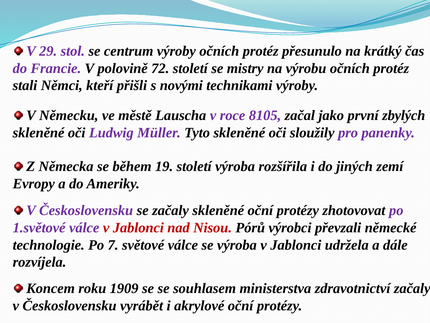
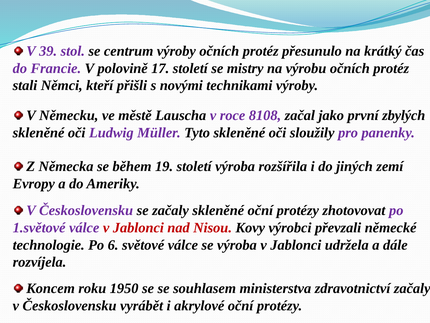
29: 29 -> 39 (48, 51)
72: 72 -> 17 (160, 68)
8105: 8105 -> 8108 (265, 115)
Pórů: Pórů -> Kovy (250, 227)
7: 7 -> 6 (113, 245)
1909: 1909 -> 1950 (124, 288)
